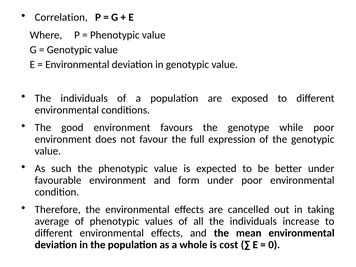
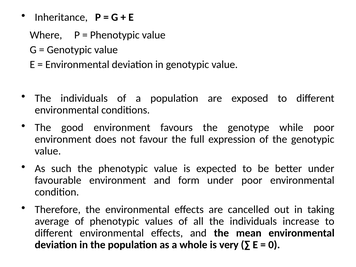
Correlation: Correlation -> Inheritance (61, 17)
cost: cost -> very (229, 245)
